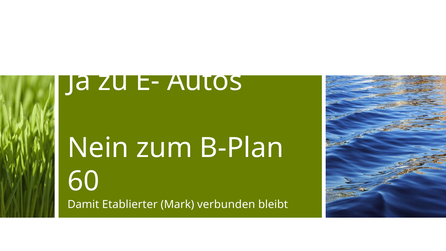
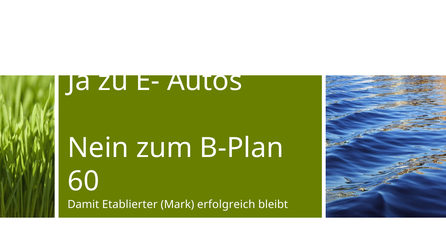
verbunden: verbunden -> erfolgreich (226, 205)
